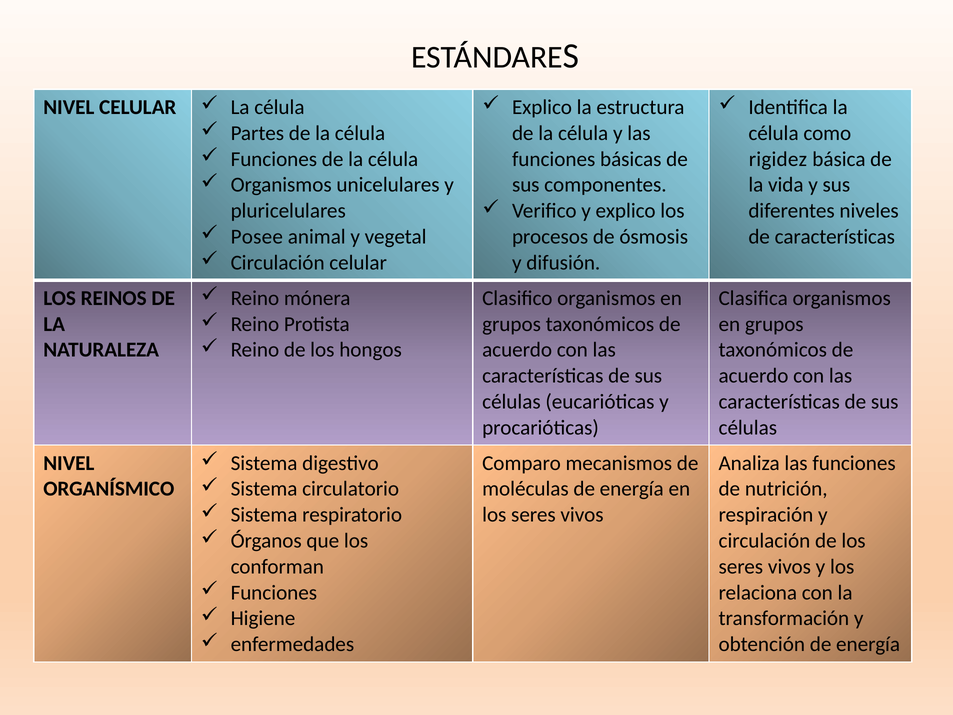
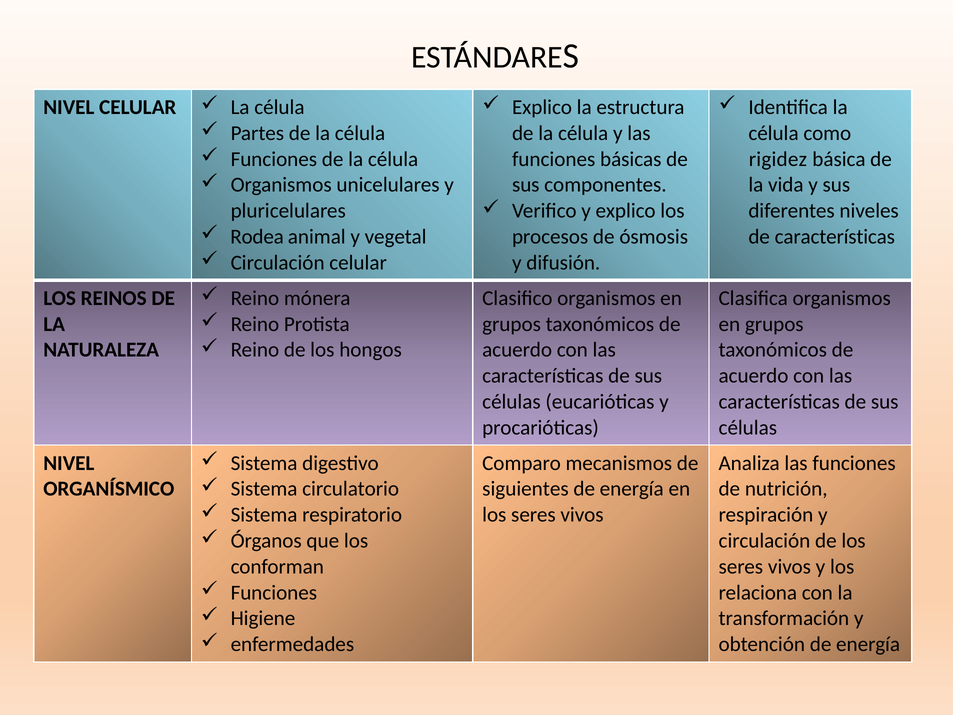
Posee: Posee -> Rodea (257, 237)
moléculas: moléculas -> siguientes (525, 489)
